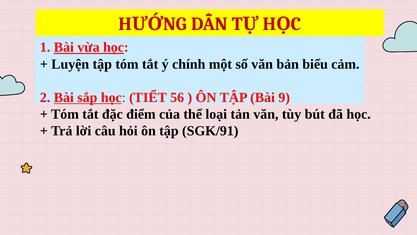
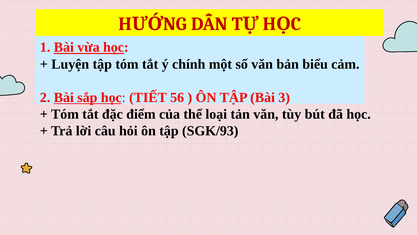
9: 9 -> 3 (284, 97)
SGK/91: SGK/91 -> SGK/93 (210, 131)
